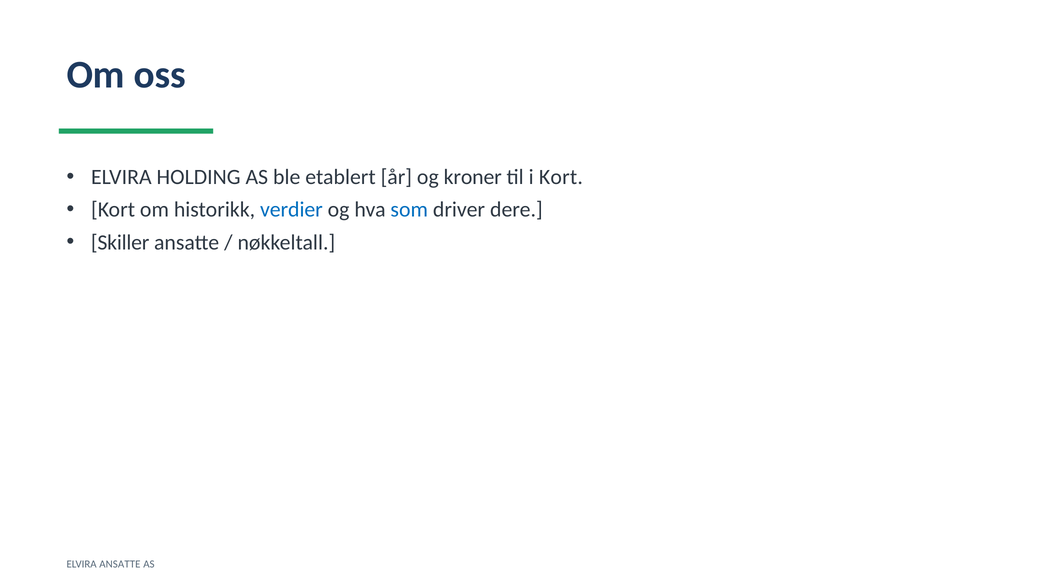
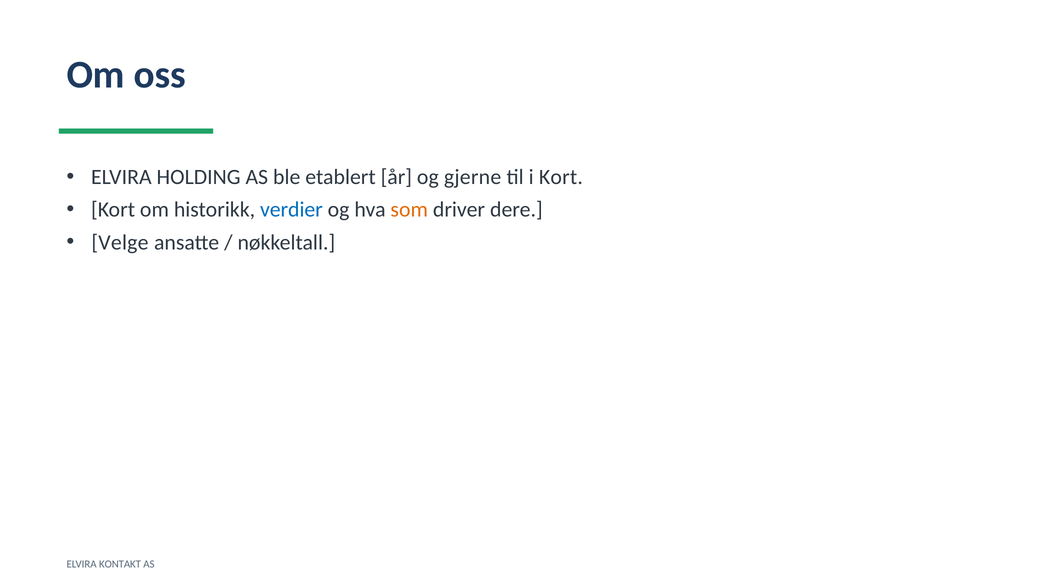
kroner: kroner -> gjerne (473, 177)
som colour: blue -> orange (409, 210)
Skiller: Skiller -> Velge (120, 243)
ELVIRA ANSATTE: ANSATTE -> KONTAKT (120, 565)
